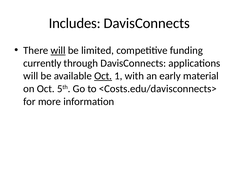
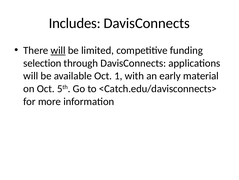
currently: currently -> selection (42, 63)
Oct underline: present -> none (103, 76)
<Costs.edu/davisconnects>: <Costs.edu/davisconnects> -> <Catch.edu/davisconnects> (158, 88)
